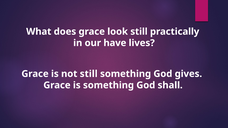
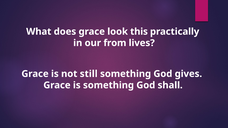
look still: still -> this (139, 32)
have: have -> from (115, 43)
